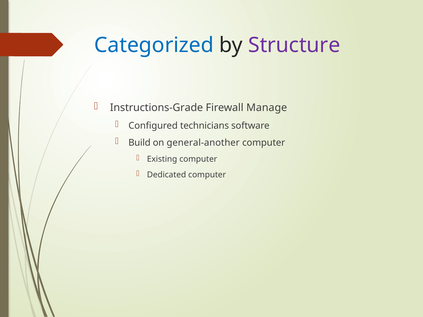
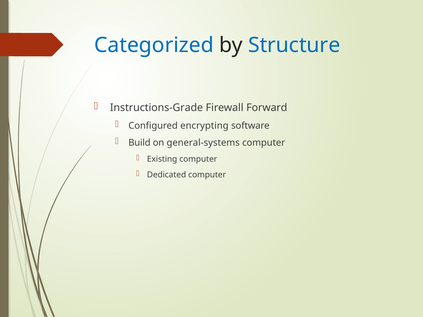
Structure colour: purple -> blue (294, 45)
Manage: Manage -> Forward (267, 108)
technicians: technicians -> encrypting (204, 126)
general-another: general-another -> general-systems (203, 143)
